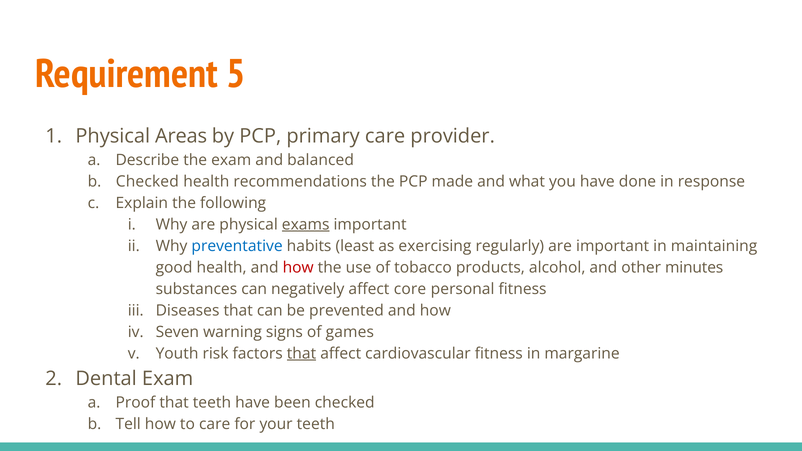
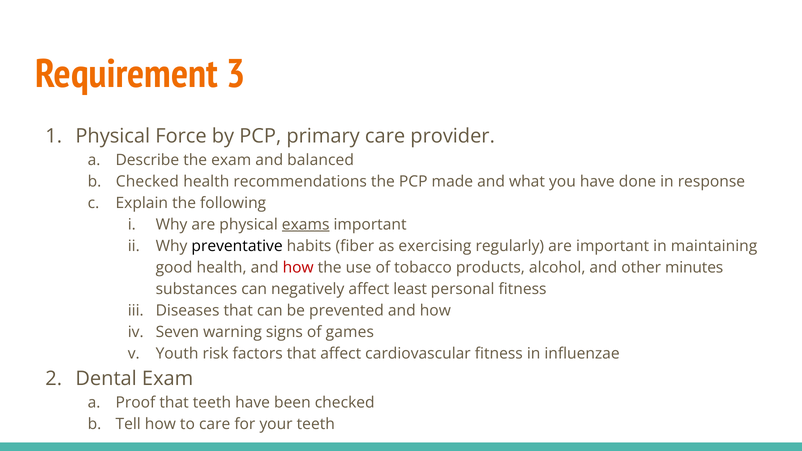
5: 5 -> 3 (236, 74)
Areas: Areas -> Force (181, 136)
preventative colour: blue -> black (237, 246)
least: least -> fiber (355, 246)
core: core -> least (410, 289)
that underline: present -> none (301, 354)
margarine: margarine -> influenzae (582, 354)
